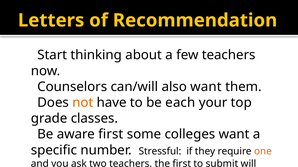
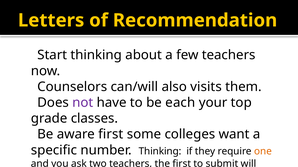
also want: want -> visits (206, 87)
not colour: orange -> purple (83, 103)
number Stressful: Stressful -> Thinking (160, 152)
